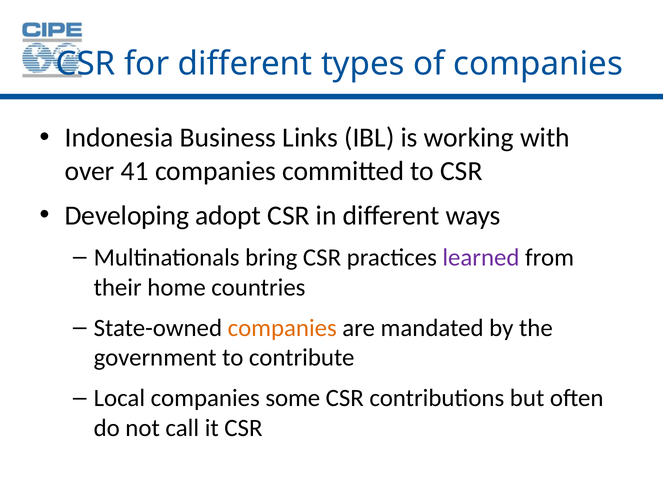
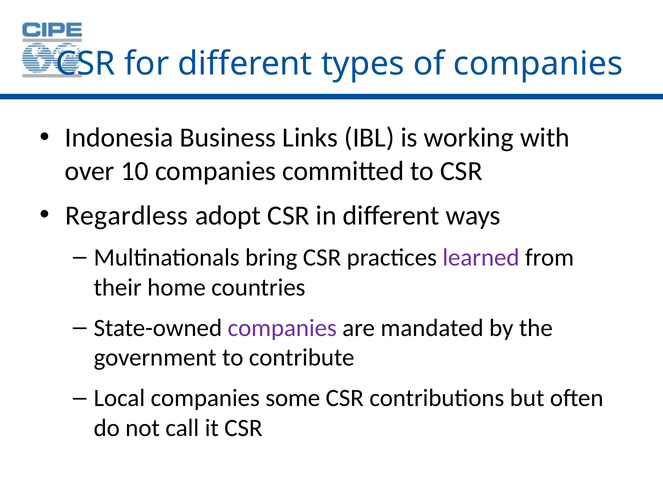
41: 41 -> 10 (135, 171)
Developing: Developing -> Regardless (127, 216)
companies colour: orange -> purple (282, 328)
